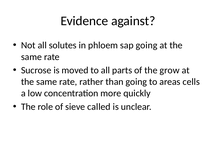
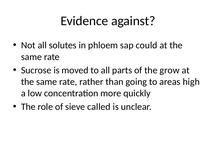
sap going: going -> could (147, 45)
cells: cells -> high (191, 82)
